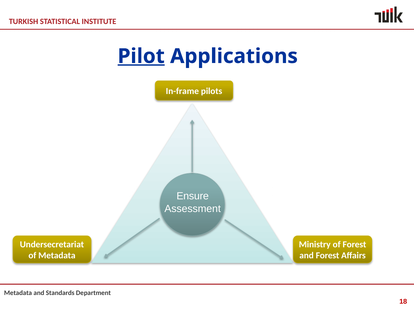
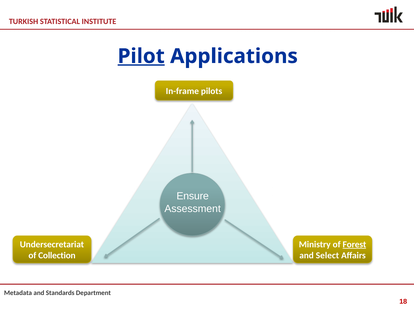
Forest underline: none -> present (354, 245)
of Metadata: Metadata -> Collection (57, 256)
and Forest: Forest -> Select (327, 256)
